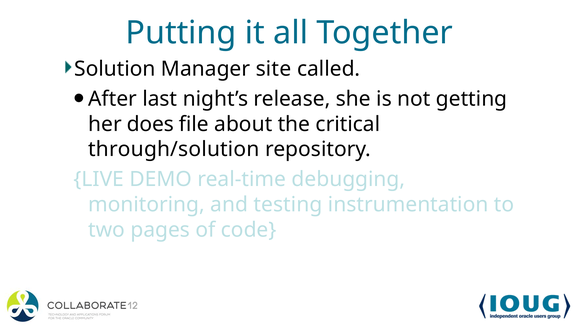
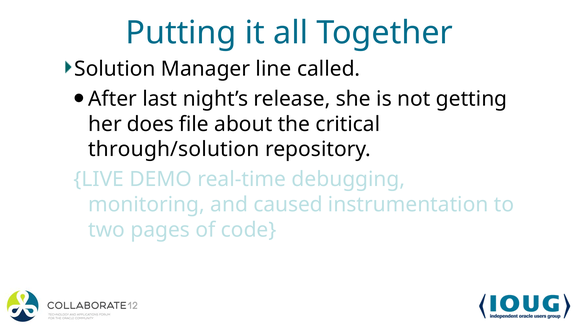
site: site -> line (274, 69)
testing: testing -> caused (288, 205)
